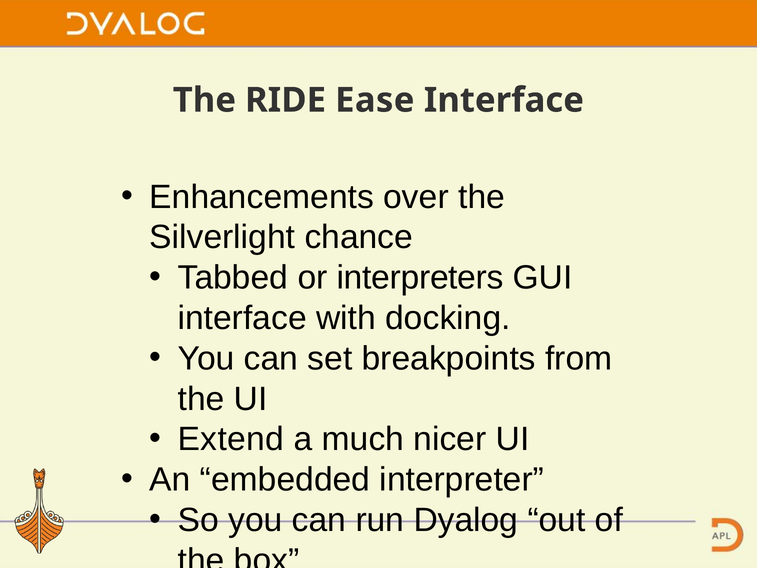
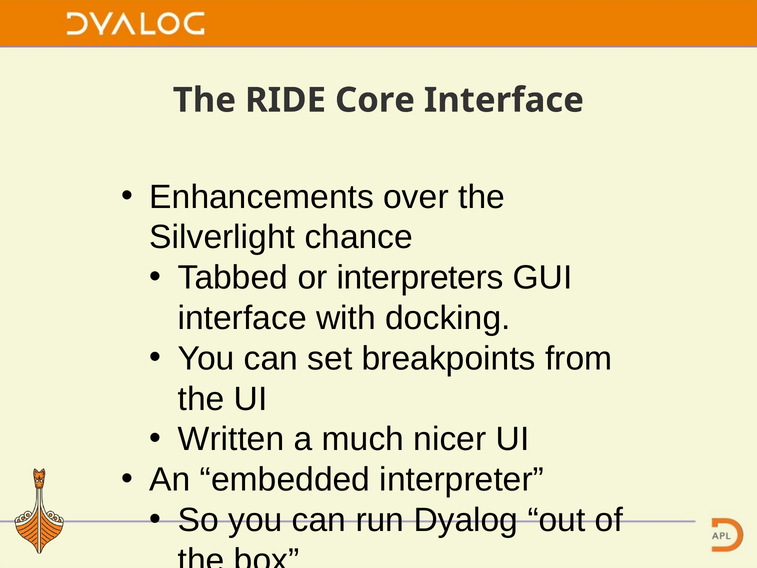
Ease: Ease -> Core (375, 100)
Extend: Extend -> Written (231, 439)
